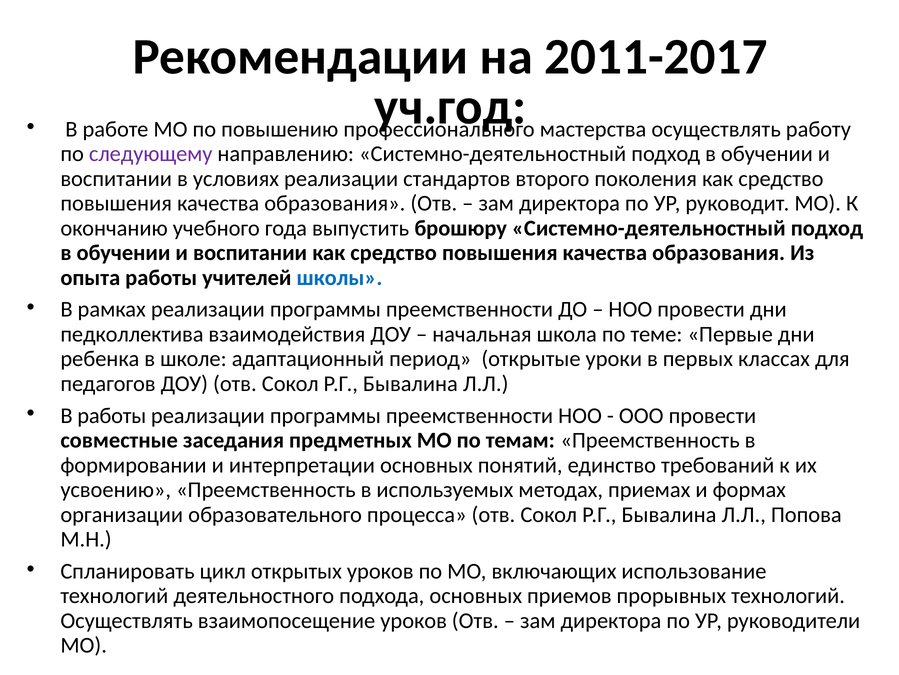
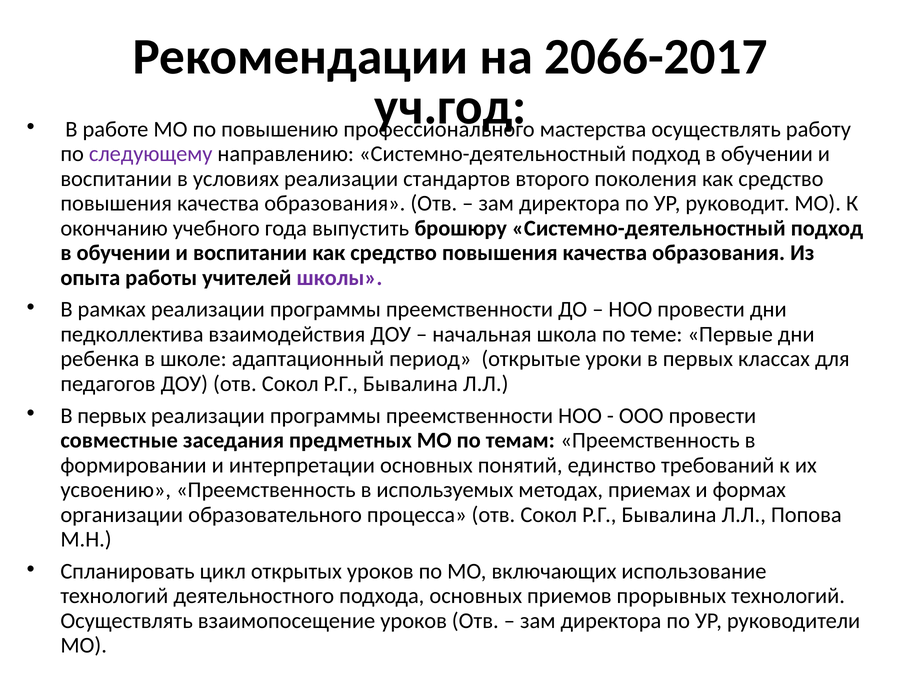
2011-2017: 2011-2017 -> 2066-2017 (656, 57)
школы colour: blue -> purple (340, 277)
работы: работы -> первых (112, 415)
